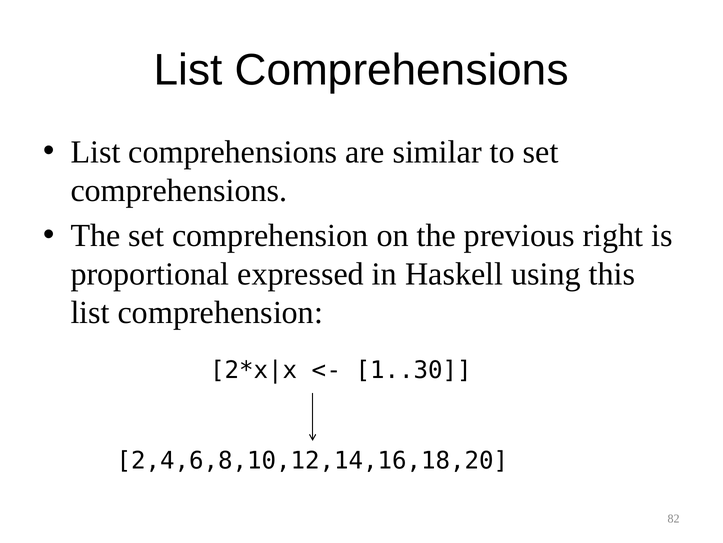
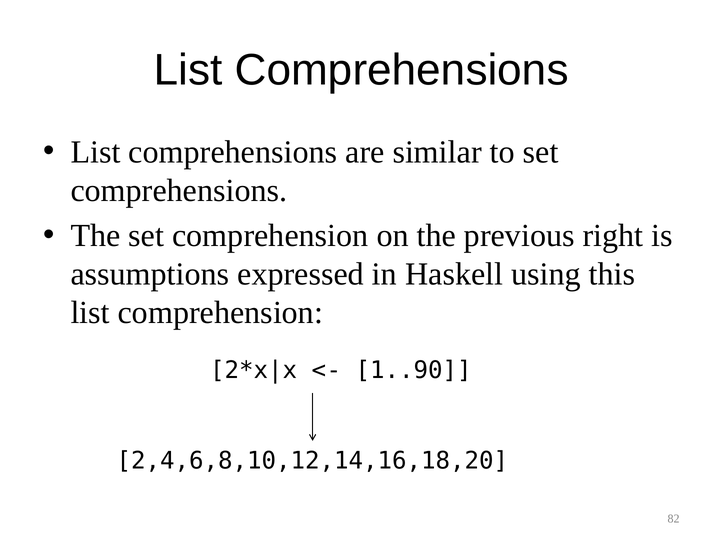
proportional: proportional -> assumptions (150, 274)
1..30: 1..30 -> 1..90 (414, 370)
